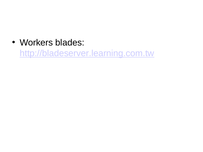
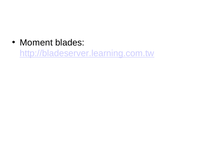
Workers: Workers -> Moment (36, 43)
